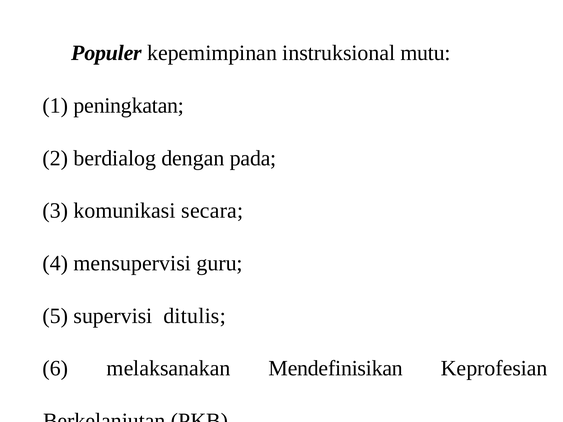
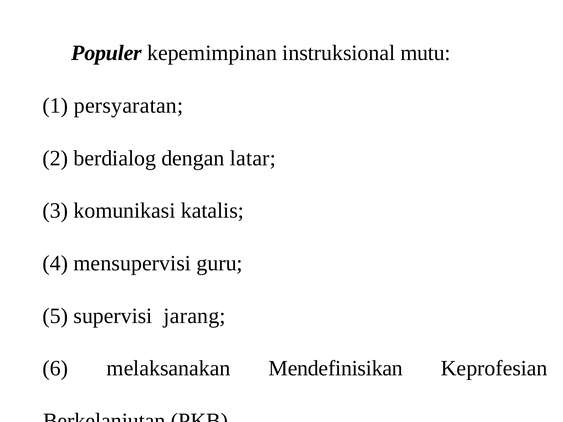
peningkatan: peningkatan -> persyaratan (129, 106)
pada: pada -> latar (253, 158)
secara: secara -> katalis (212, 211)
ditulis: ditulis -> jarang (195, 316)
